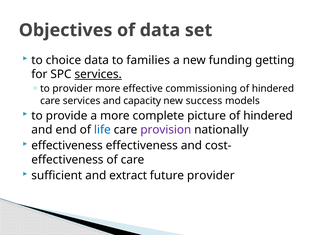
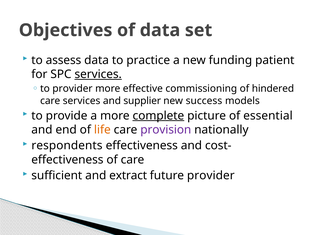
choice: choice -> assess (63, 60)
families: families -> practice (148, 60)
getting: getting -> patient (275, 60)
capacity: capacity -> supplier (142, 101)
complete underline: none -> present (158, 116)
picture of hindered: hindered -> essential (268, 116)
life colour: blue -> orange (102, 130)
effectiveness: effectiveness -> respondents (67, 146)
